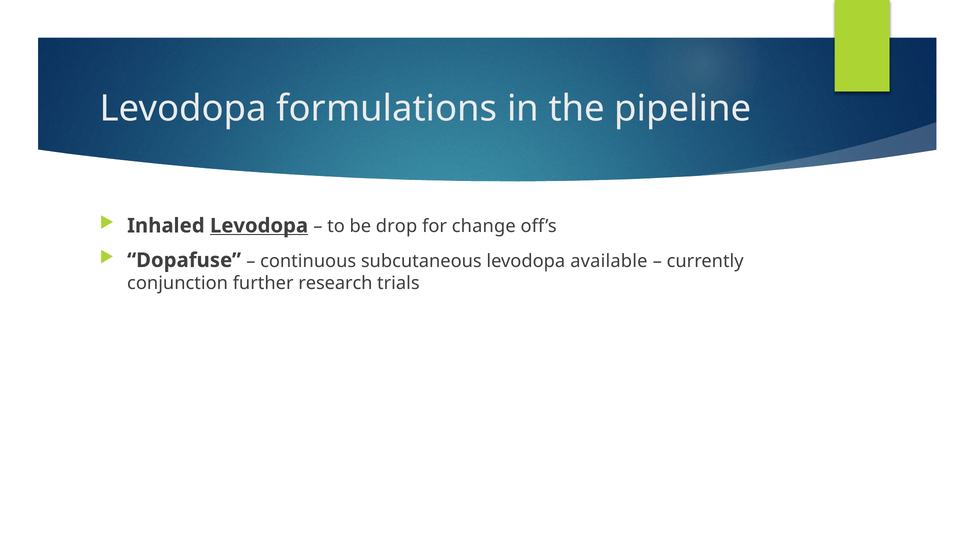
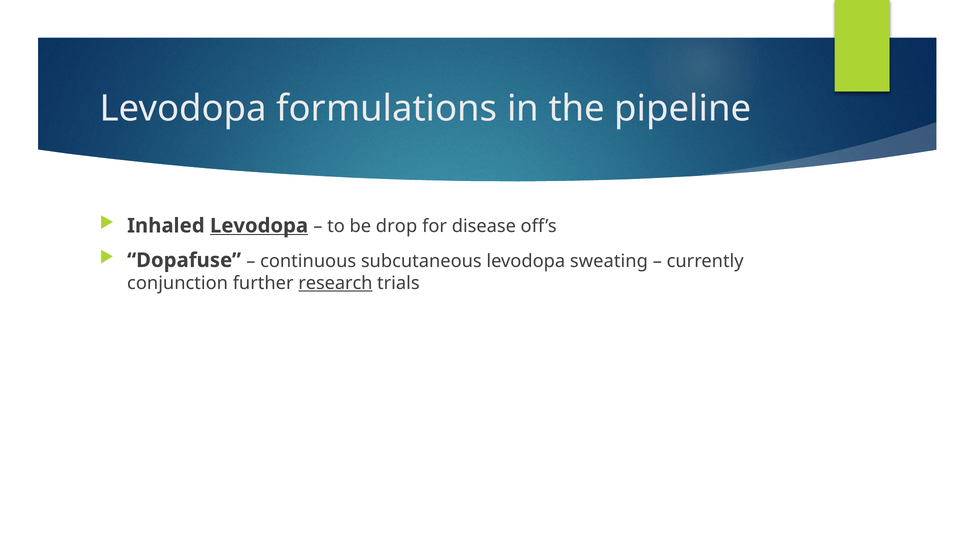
change: change -> disease (484, 226)
available: available -> sweating (609, 261)
research underline: none -> present (335, 283)
